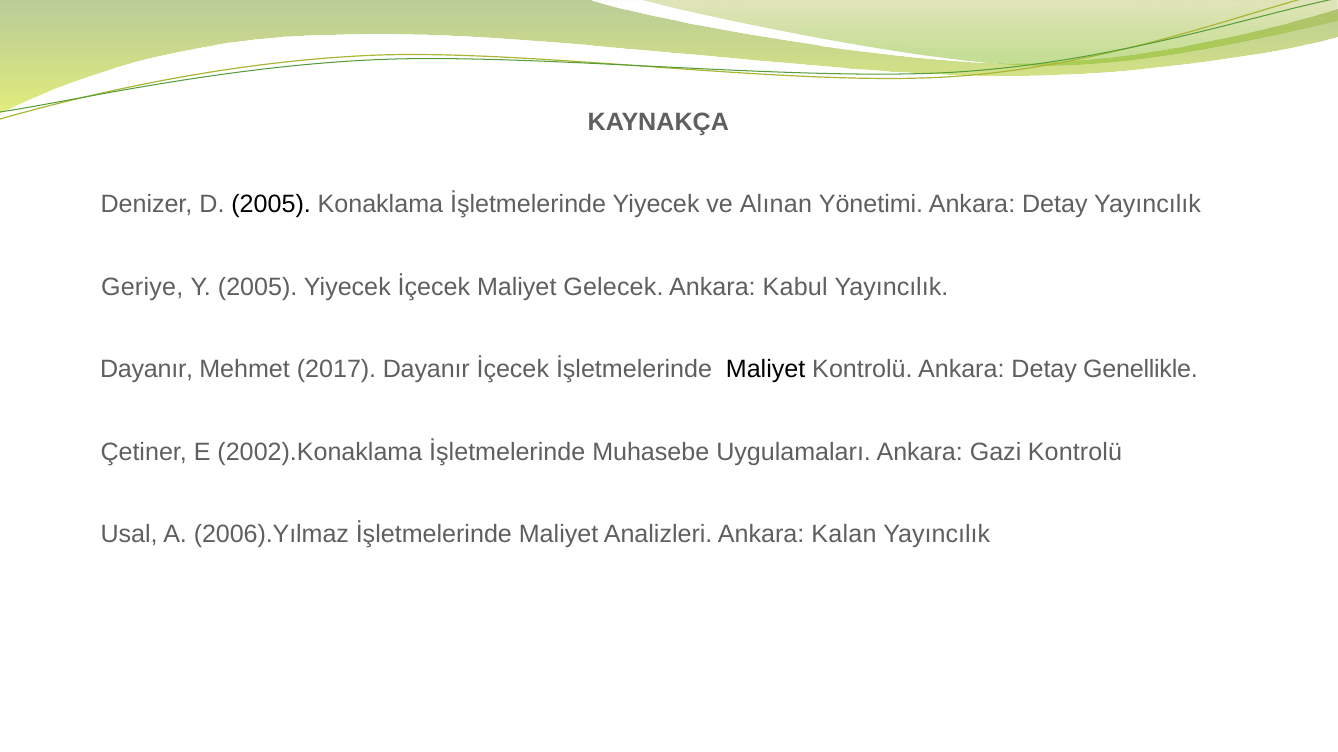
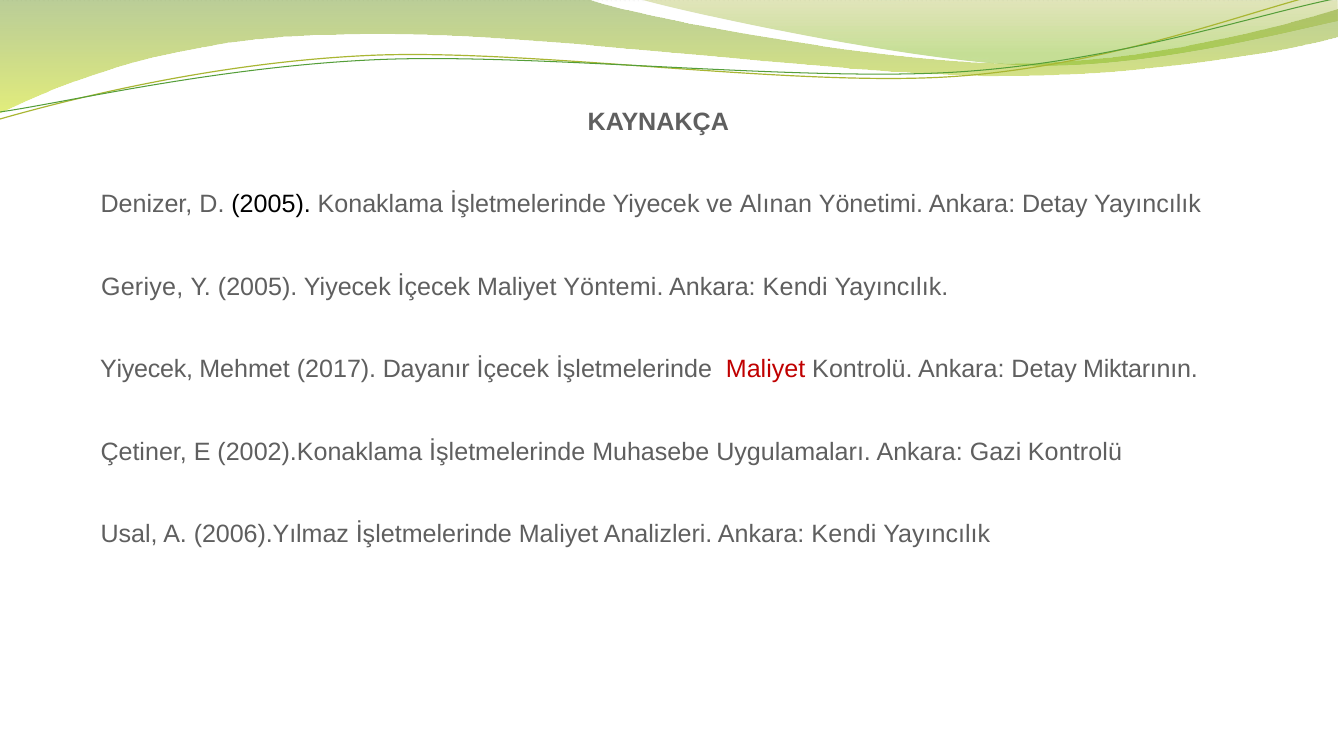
Gelecek: Gelecek -> Yöntemi (613, 287)
Kabul: Kabul -> Kendi (795, 287)
Dayanır: Dayanır -> Yiyecek (147, 370)
Maliyet colour: black -> red (766, 370)
Genellikle: Genellikle -> Miktarının (1140, 370)
Analizleri Ankara Kalan: Kalan -> Kendi (844, 535)
